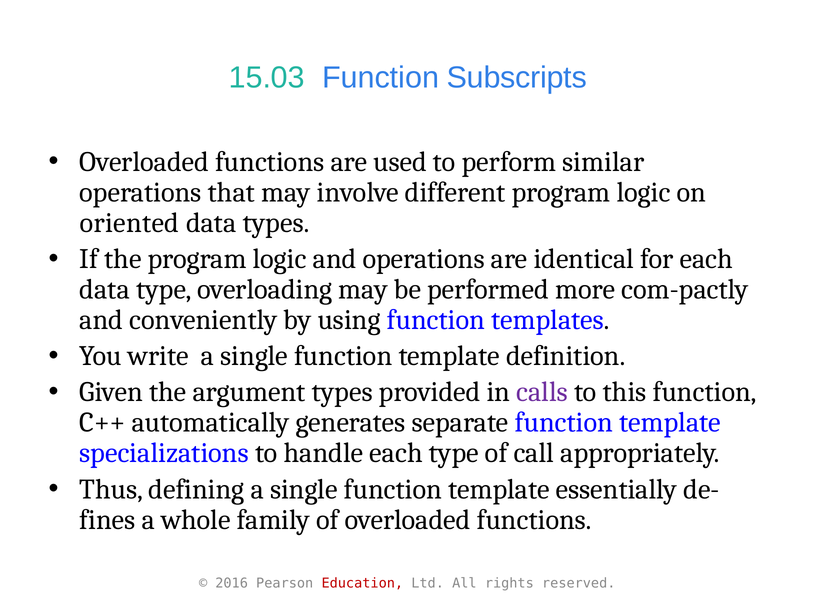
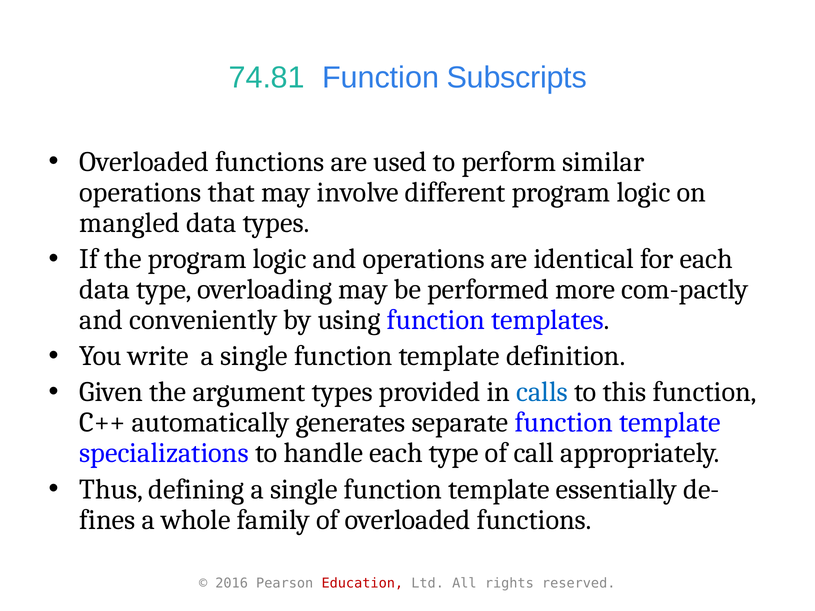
15.03: 15.03 -> 74.81 (267, 78)
oriented: oriented -> mangled (130, 223)
calls colour: purple -> blue (542, 392)
